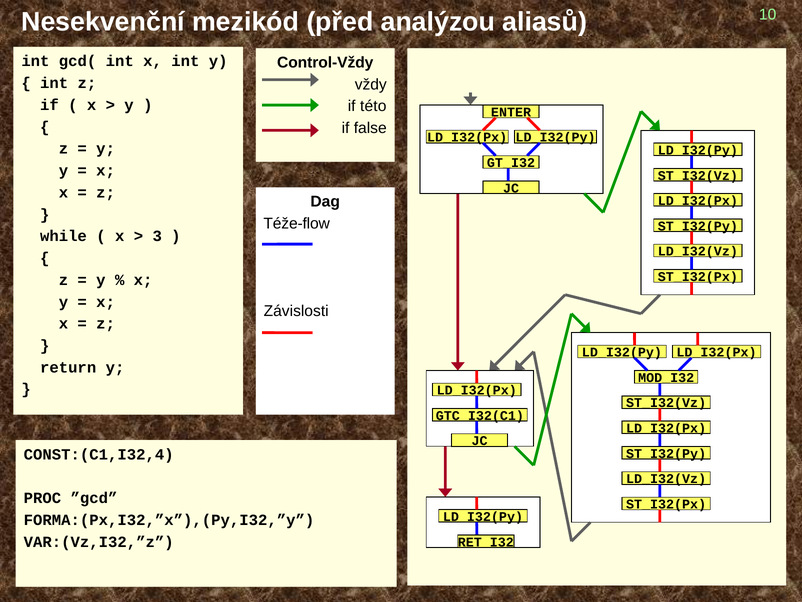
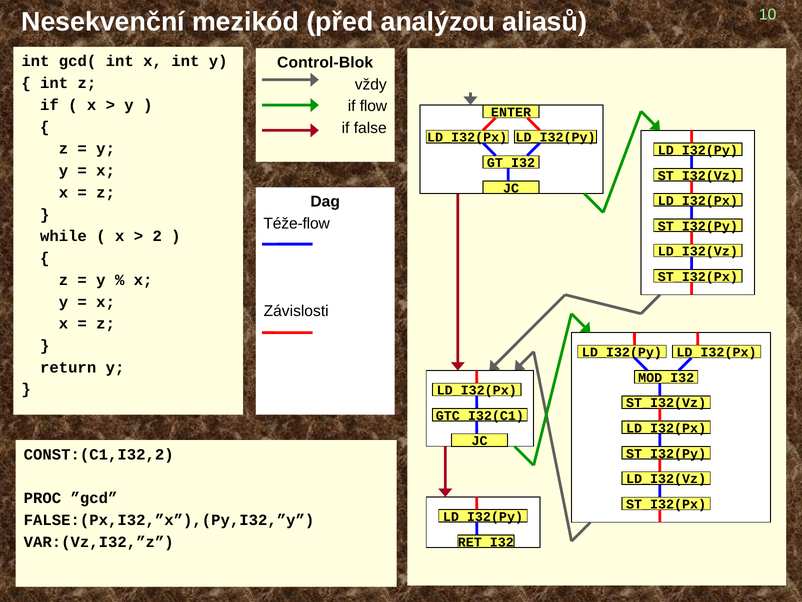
Control-Vždy: Control-Vždy -> Control-Blok (325, 63)
této: této -> flow (373, 106)
3: 3 -> 2 (157, 236)
CONST:(C1,I32,4: CONST:(C1,I32,4 -> CONST:(C1,I32,2 (99, 454)
FORMA:(Px,I32,”x”),(Py,I32,”y: FORMA:(Px,I32,”x”),(Py,I32,”y -> FALSE:(Px,I32,”x”),(Py,I32,”y (169, 520)
